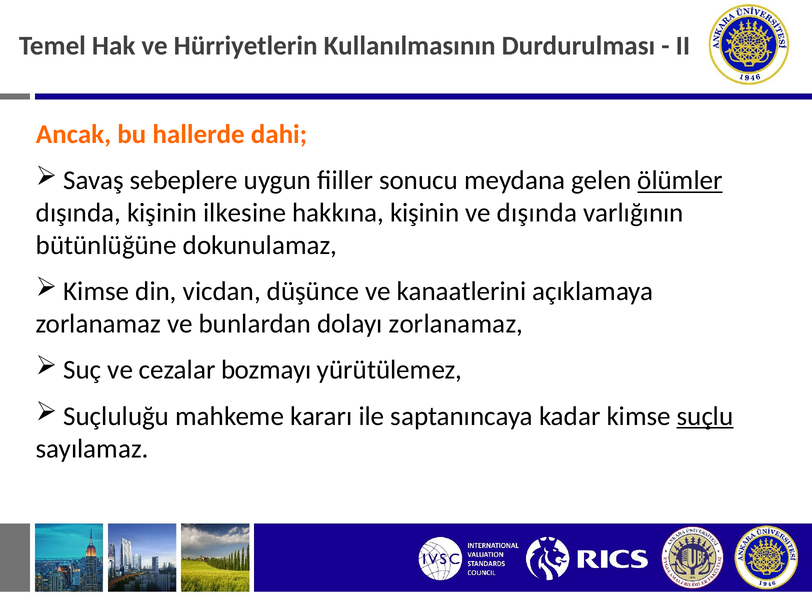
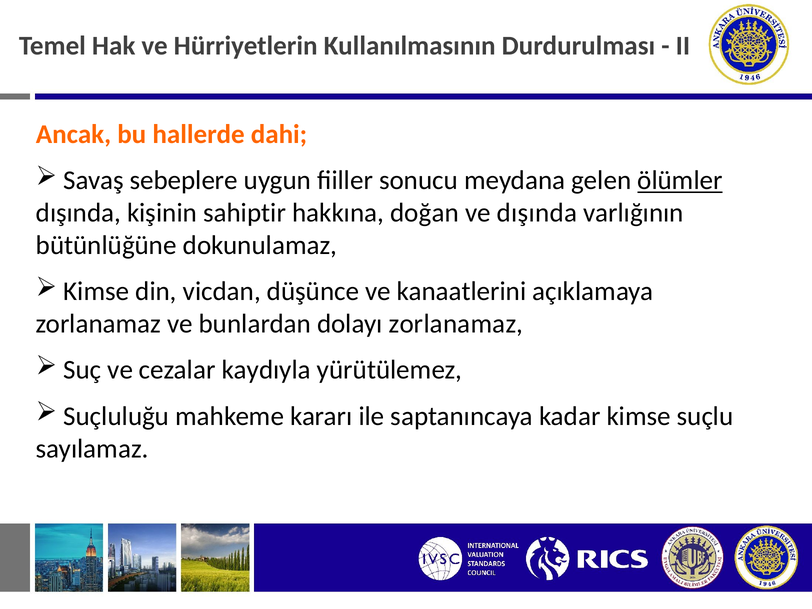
ilkesine: ilkesine -> sahiptir (245, 213)
hakkına kişinin: kişinin -> doğan (425, 213)
bozmayı: bozmayı -> kaydıyla (266, 370)
suçlu underline: present -> none (705, 416)
